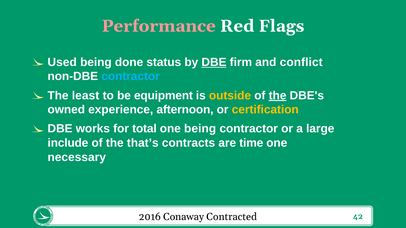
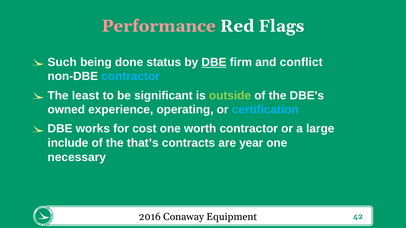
Used: Used -> Such (62, 62)
equipment: equipment -> significant (163, 96)
outside colour: yellow -> light green (230, 96)
the underline: present -> none (278, 96)
afternoon: afternoon -> operating (185, 110)
certification colour: yellow -> light blue (265, 110)
total: total -> cost (144, 129)
one being: being -> worth (200, 129)
time: time -> year (251, 143)
Contracted: Contracted -> Equipment (232, 217)
